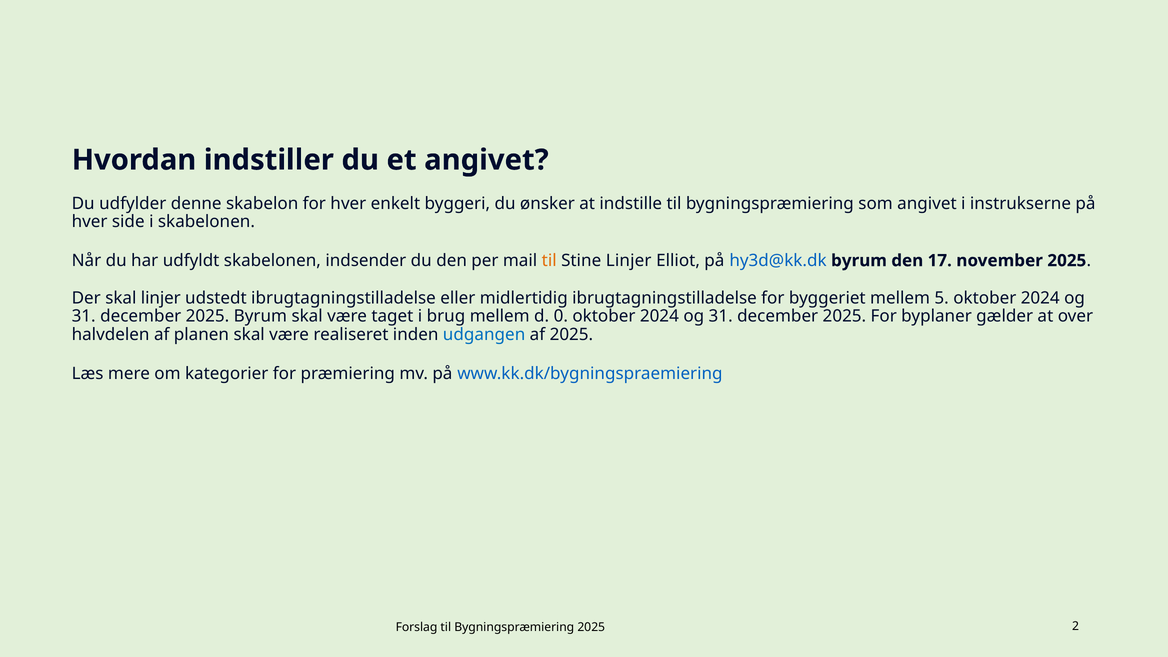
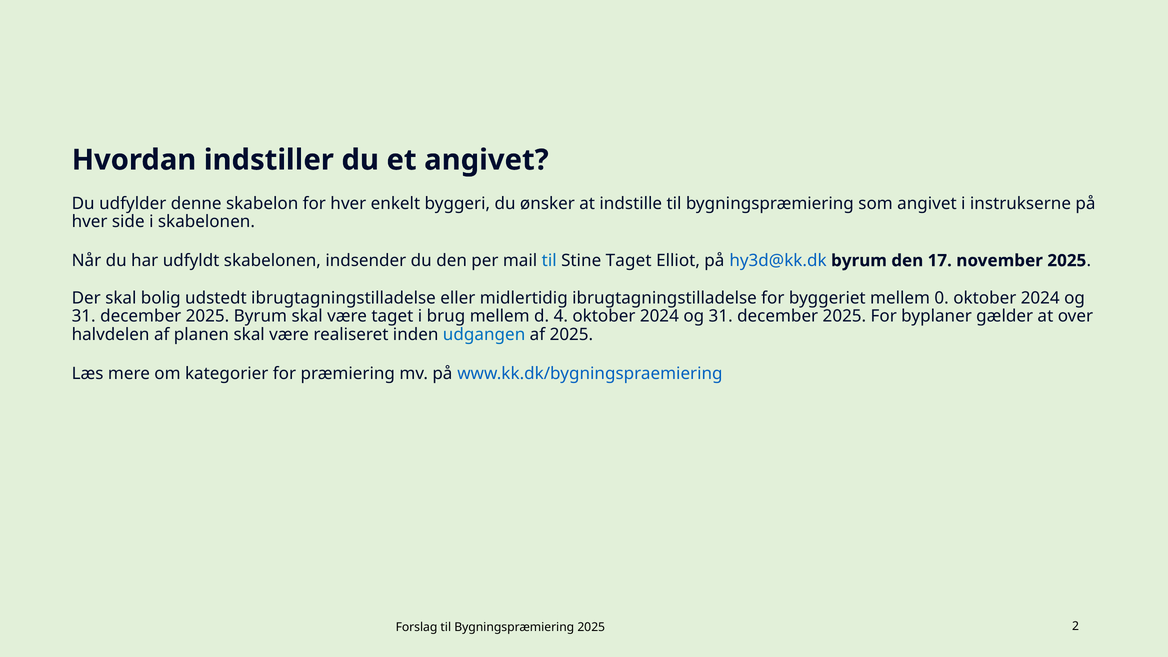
til colour: orange -> blue (549, 261)
Stine Linjer: Linjer -> Taget (629, 261)
skal linjer: linjer -> bolig (161, 298)
5: 5 -> 0 (942, 298)
0: 0 -> 4 (561, 316)
